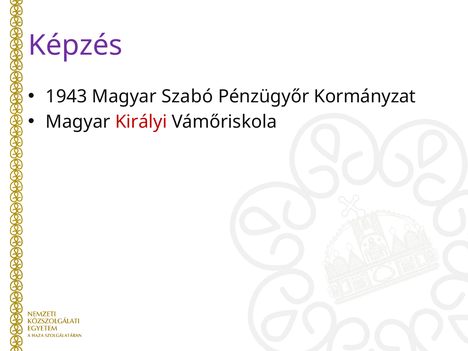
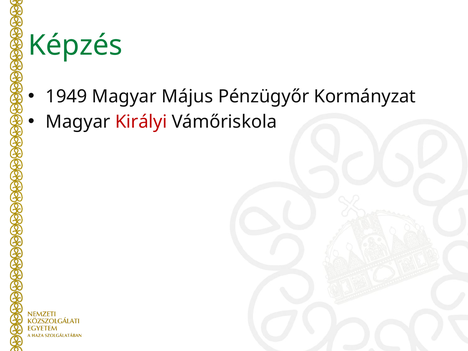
Képzés colour: purple -> green (75, 45)
1943: 1943 -> 1949 (66, 96)
Szabó: Szabó -> Május (187, 96)
